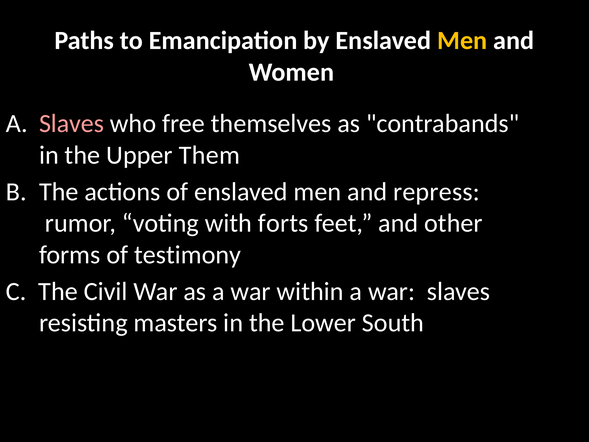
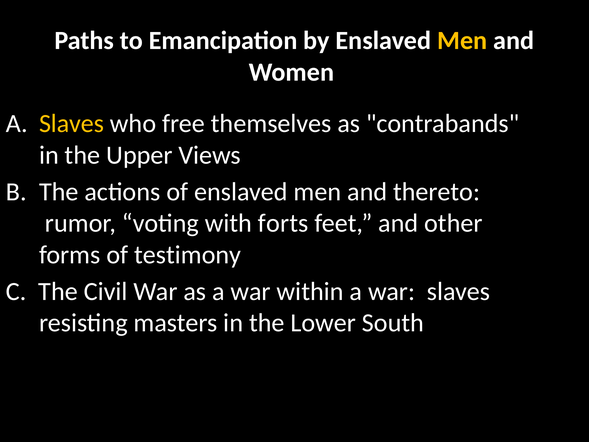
Slaves colour: pink -> yellow (72, 124)
Them: Them -> Views (210, 155)
repress: repress -> thereto (437, 192)
